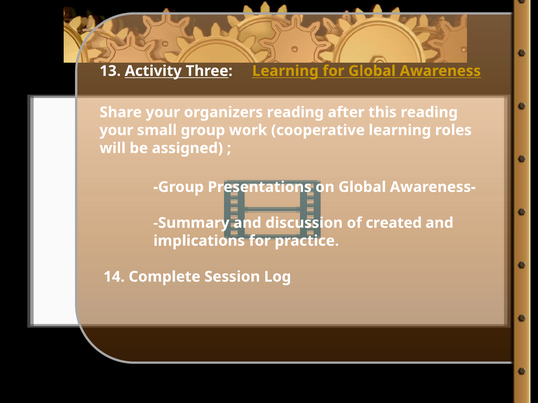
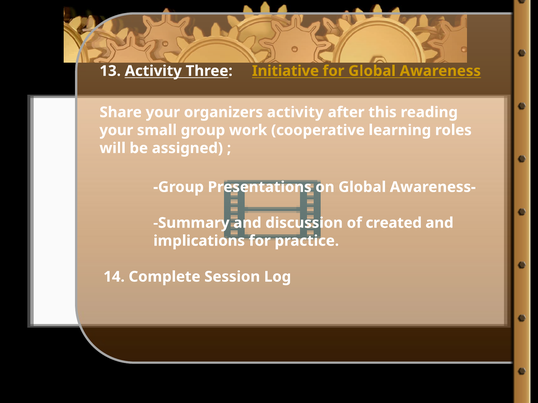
Three Learning: Learning -> Initiative (285, 71)
organizers reading: reading -> activity (295, 112)
